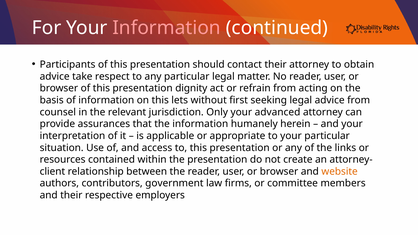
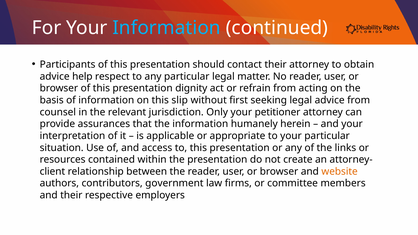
Information colour: pink -> light blue (167, 28)
take: take -> help (82, 76)
lets: lets -> slip (180, 100)
advanced: advanced -> petitioner (278, 112)
